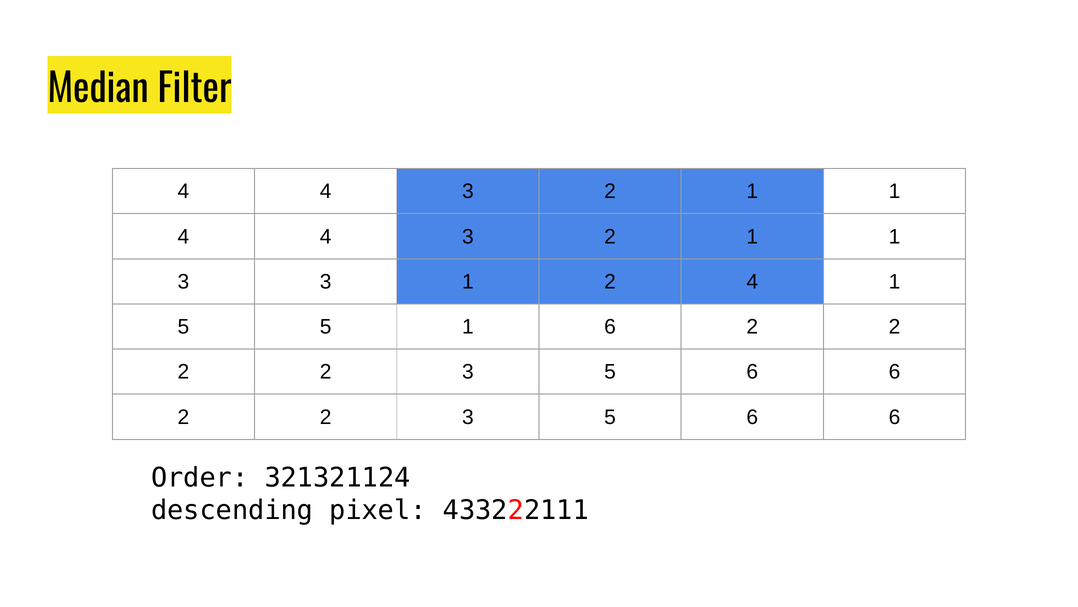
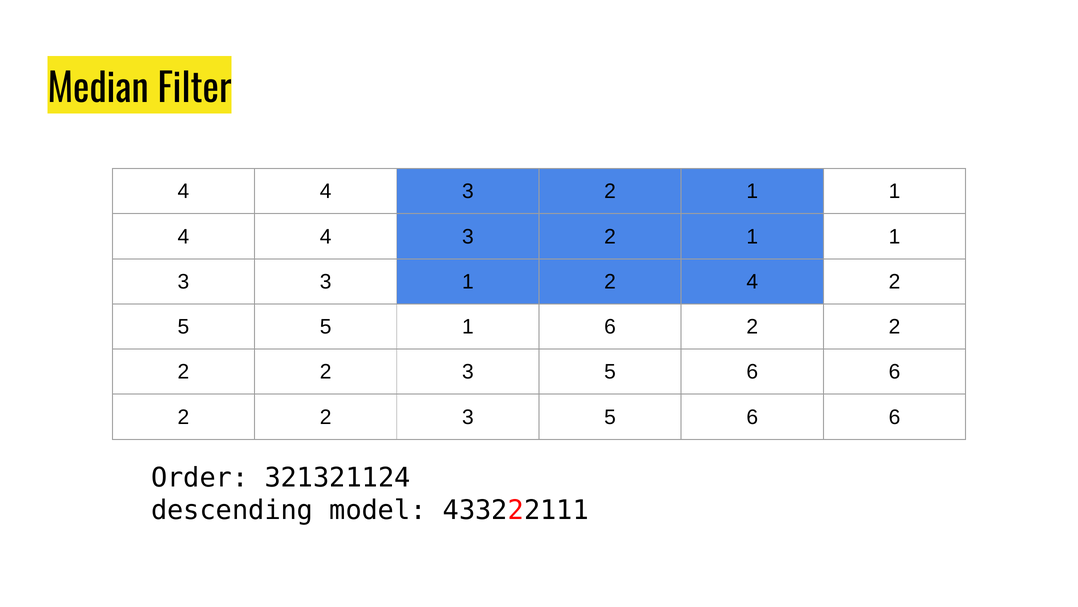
4 1: 1 -> 2 (894, 281)
pixel: pixel -> model (378, 510)
